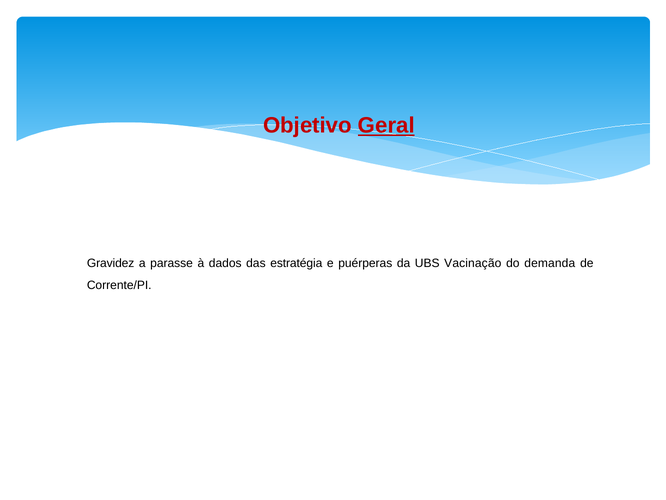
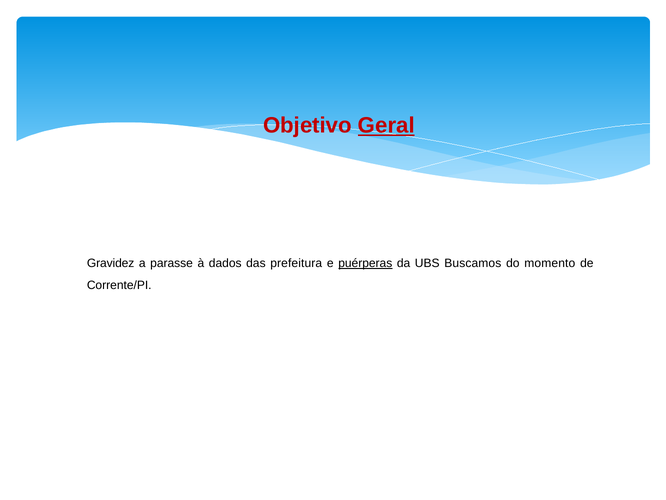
estratégia: estratégia -> prefeitura (296, 263)
puérperas underline: none -> present (365, 263)
Vacinação: Vacinação -> Buscamos (473, 263)
demanda: demanda -> momento (550, 263)
